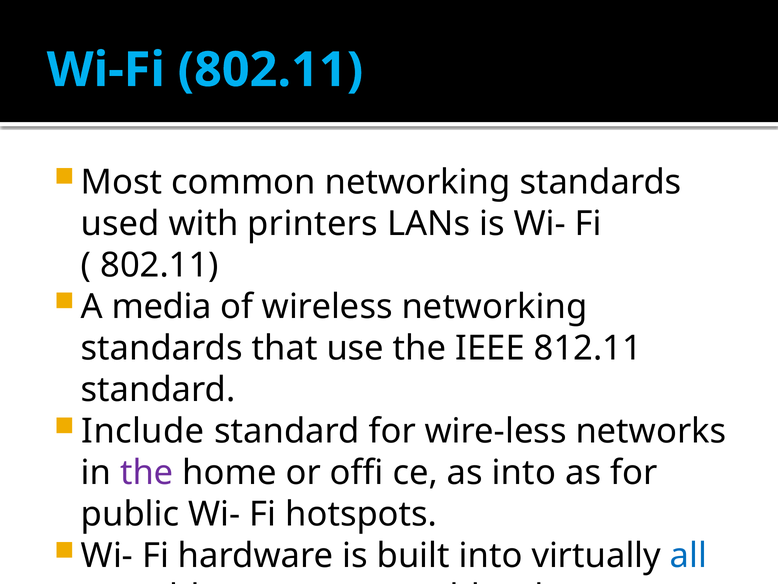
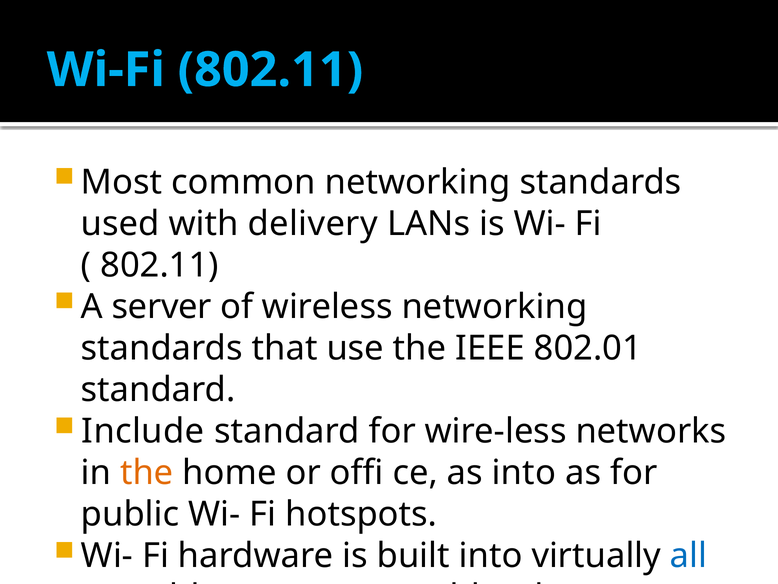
printers: printers -> delivery (313, 223)
media: media -> server (162, 306)
812.11: 812.11 -> 802.01 (588, 348)
the colour: purple -> orange (147, 473)
